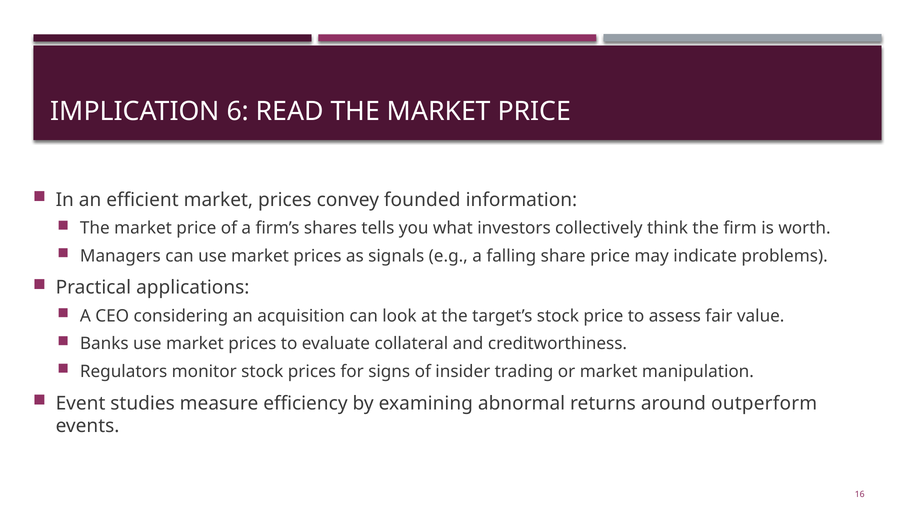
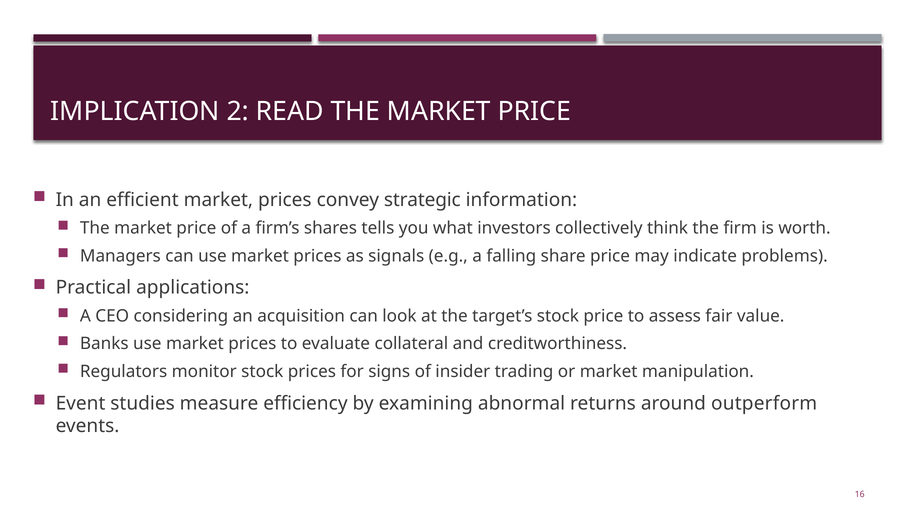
6: 6 -> 2 (238, 111)
founded: founded -> strategic (422, 200)
